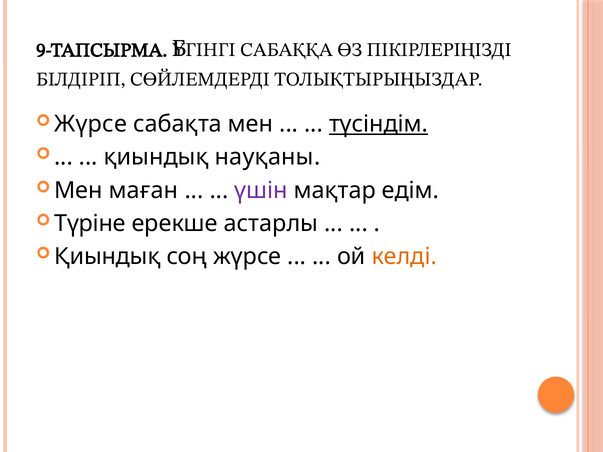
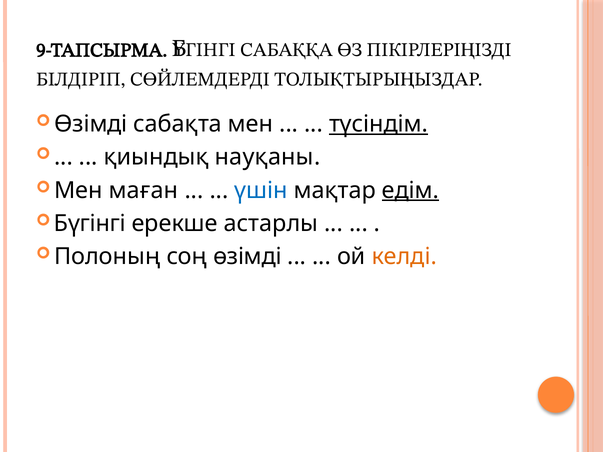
Жүрсе: Жүрсе -> Өзімді (91, 124)
үшін colour: purple -> blue (261, 190)
едім underline: none -> present (410, 190)
Түріне: Түріне -> Бүгінгі (90, 224)
Қиындық: Қиындық -> Полоның (107, 257)
соң жүрсе: жүрсе -> өзімді (247, 257)
